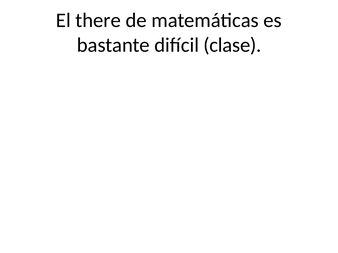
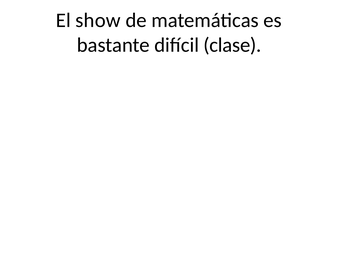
there: there -> show (98, 20)
